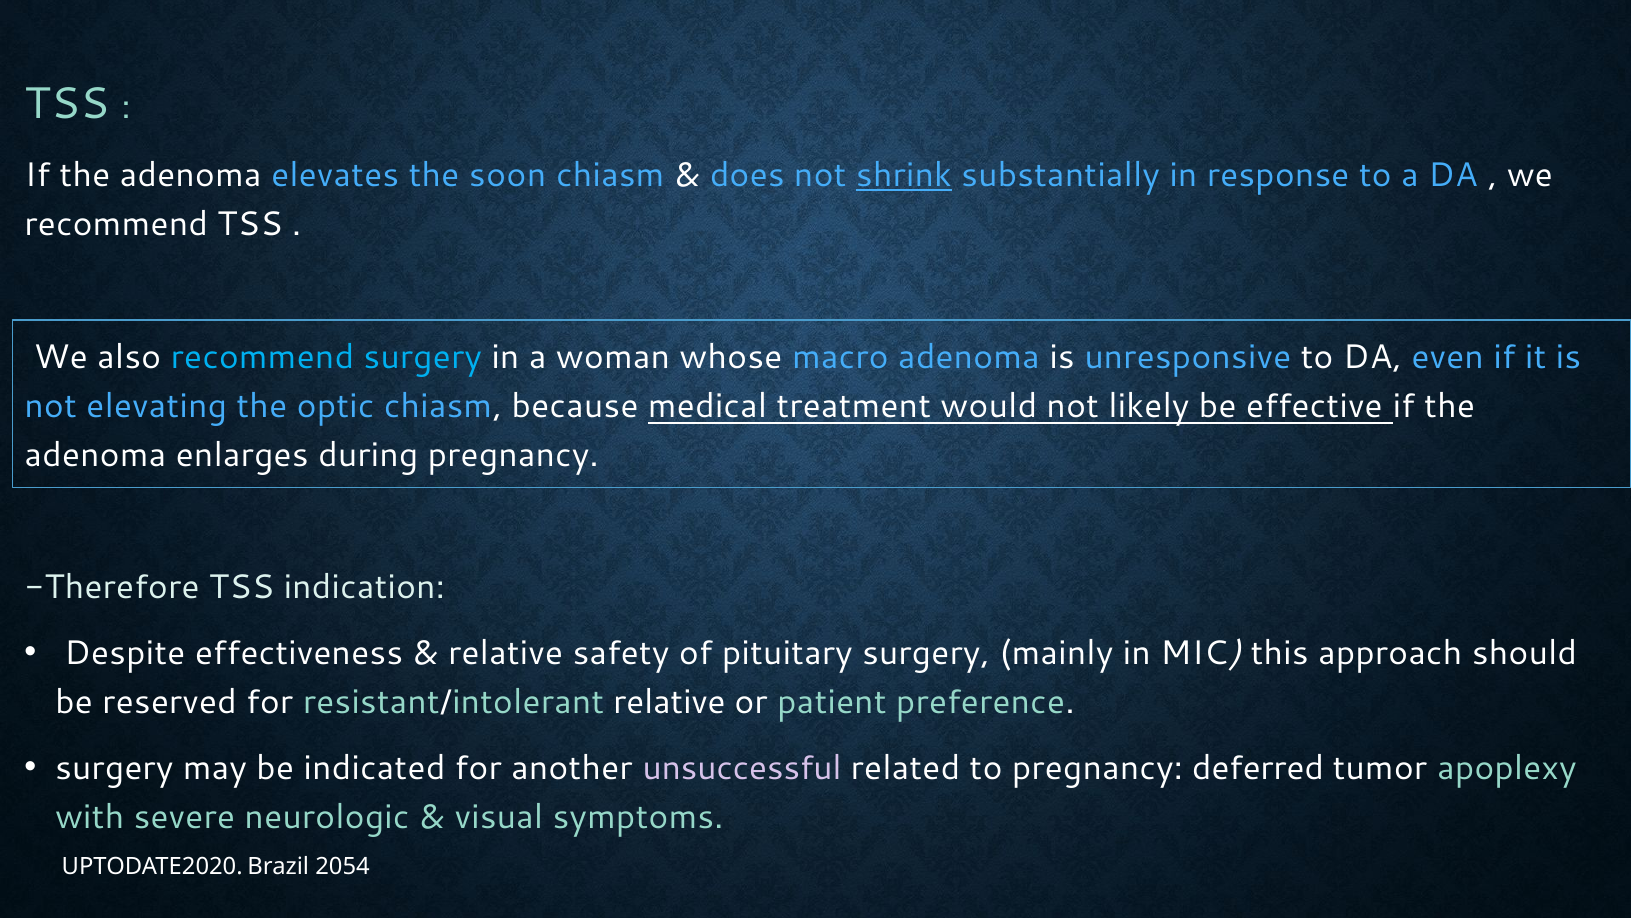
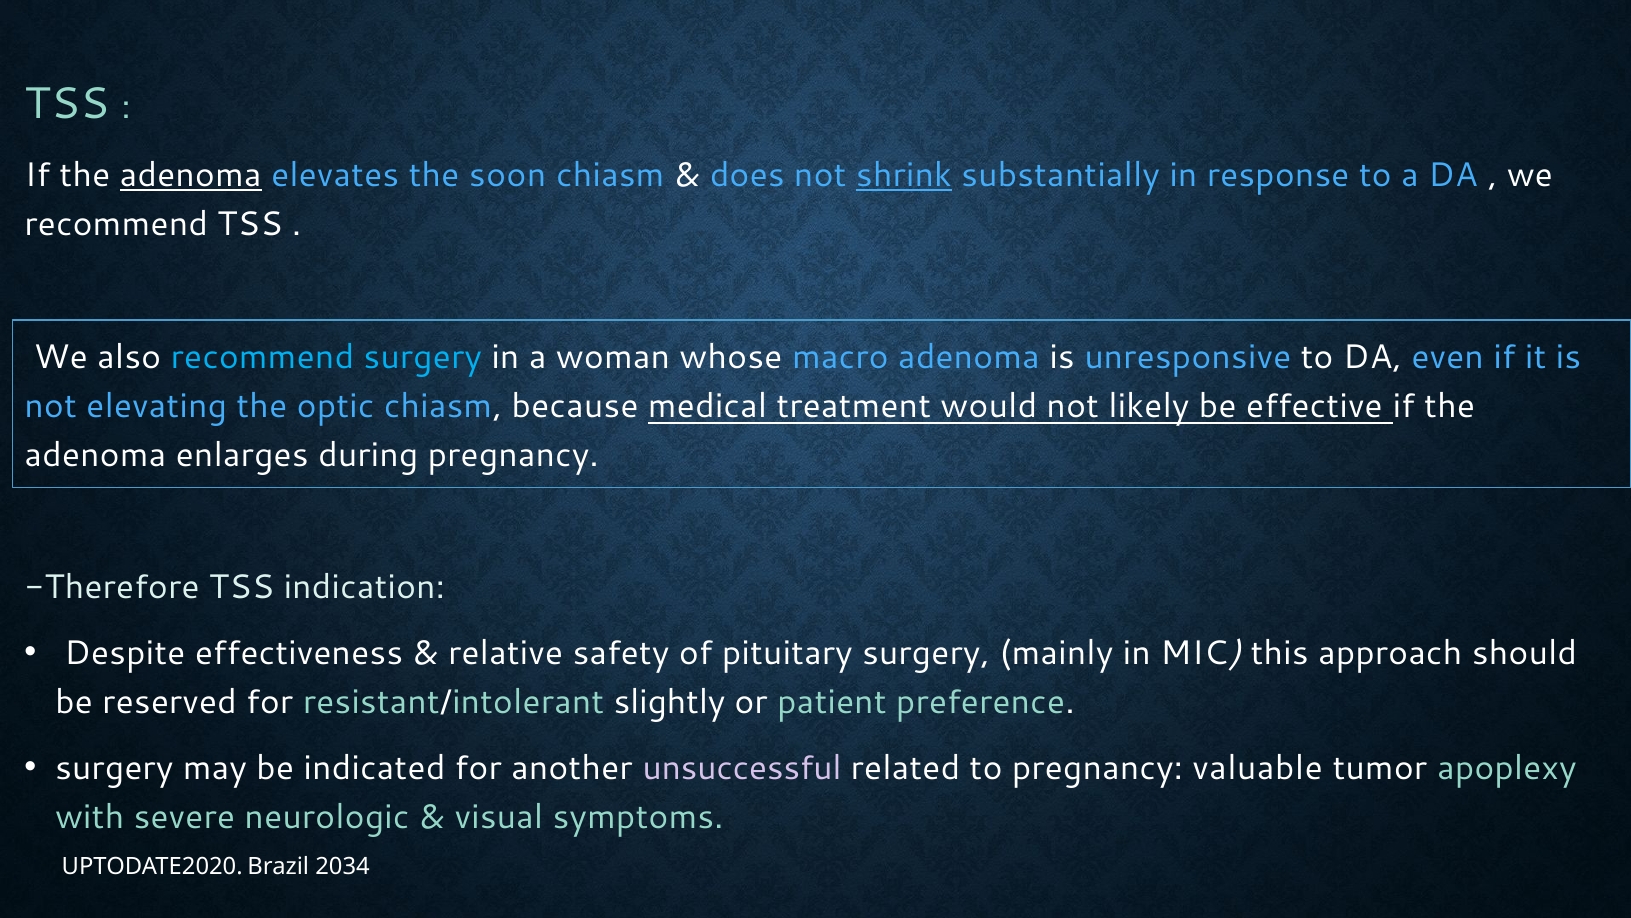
adenoma underline: none -> present (191, 176)
resistant/intolerant relative: relative -> slightly (669, 701)
deferred: deferred -> valuable (1258, 767)
2054: 2054 -> 2034 (343, 866)
